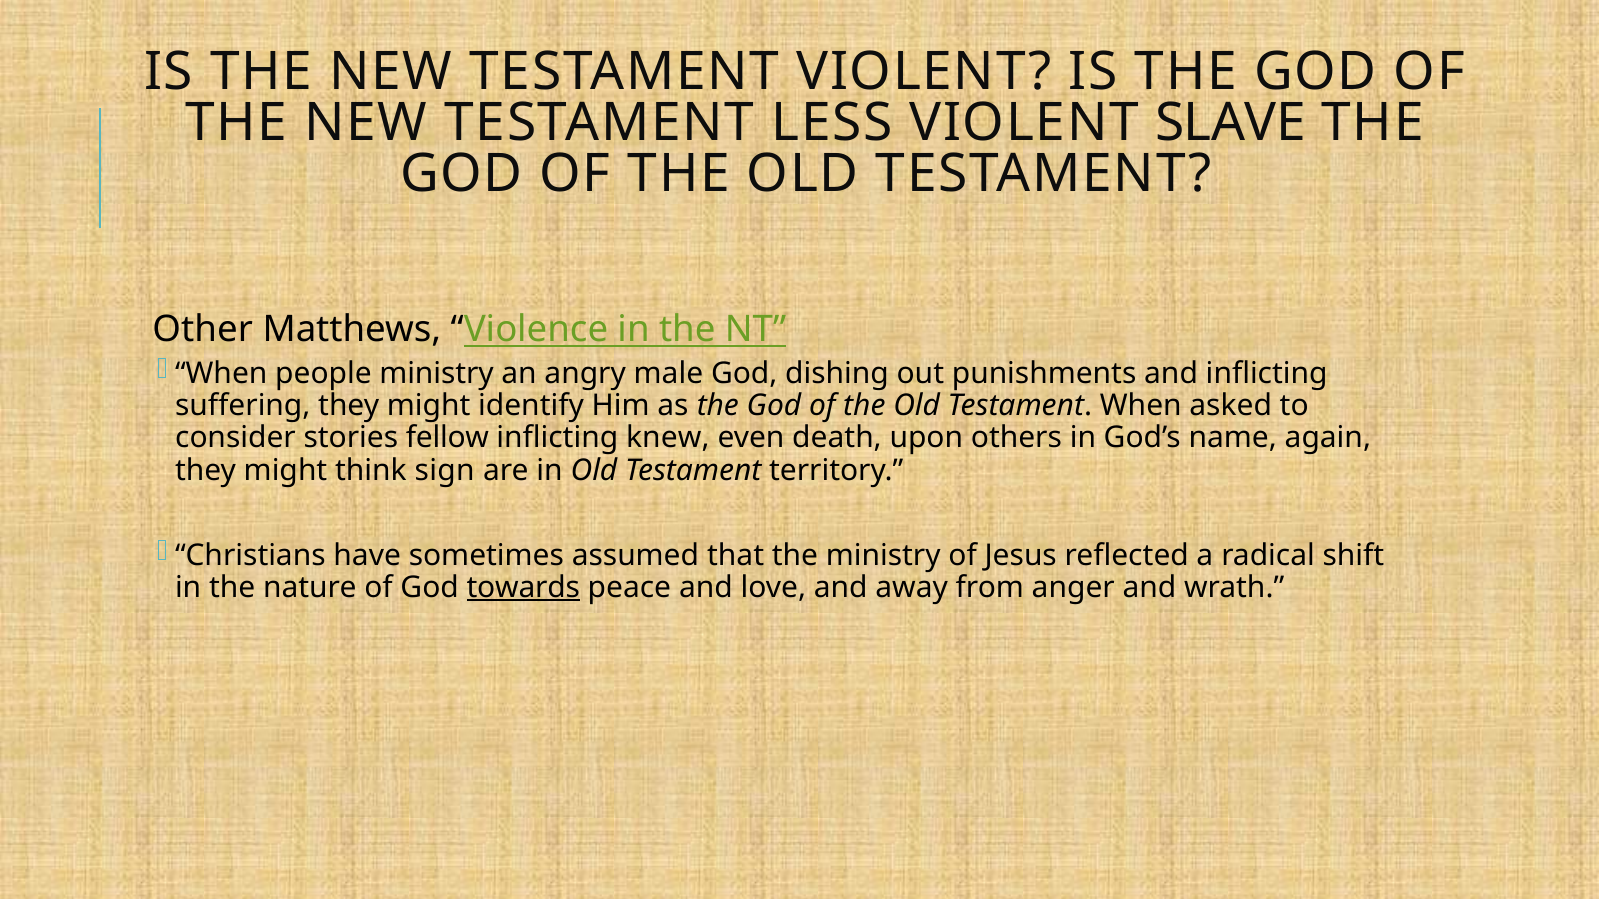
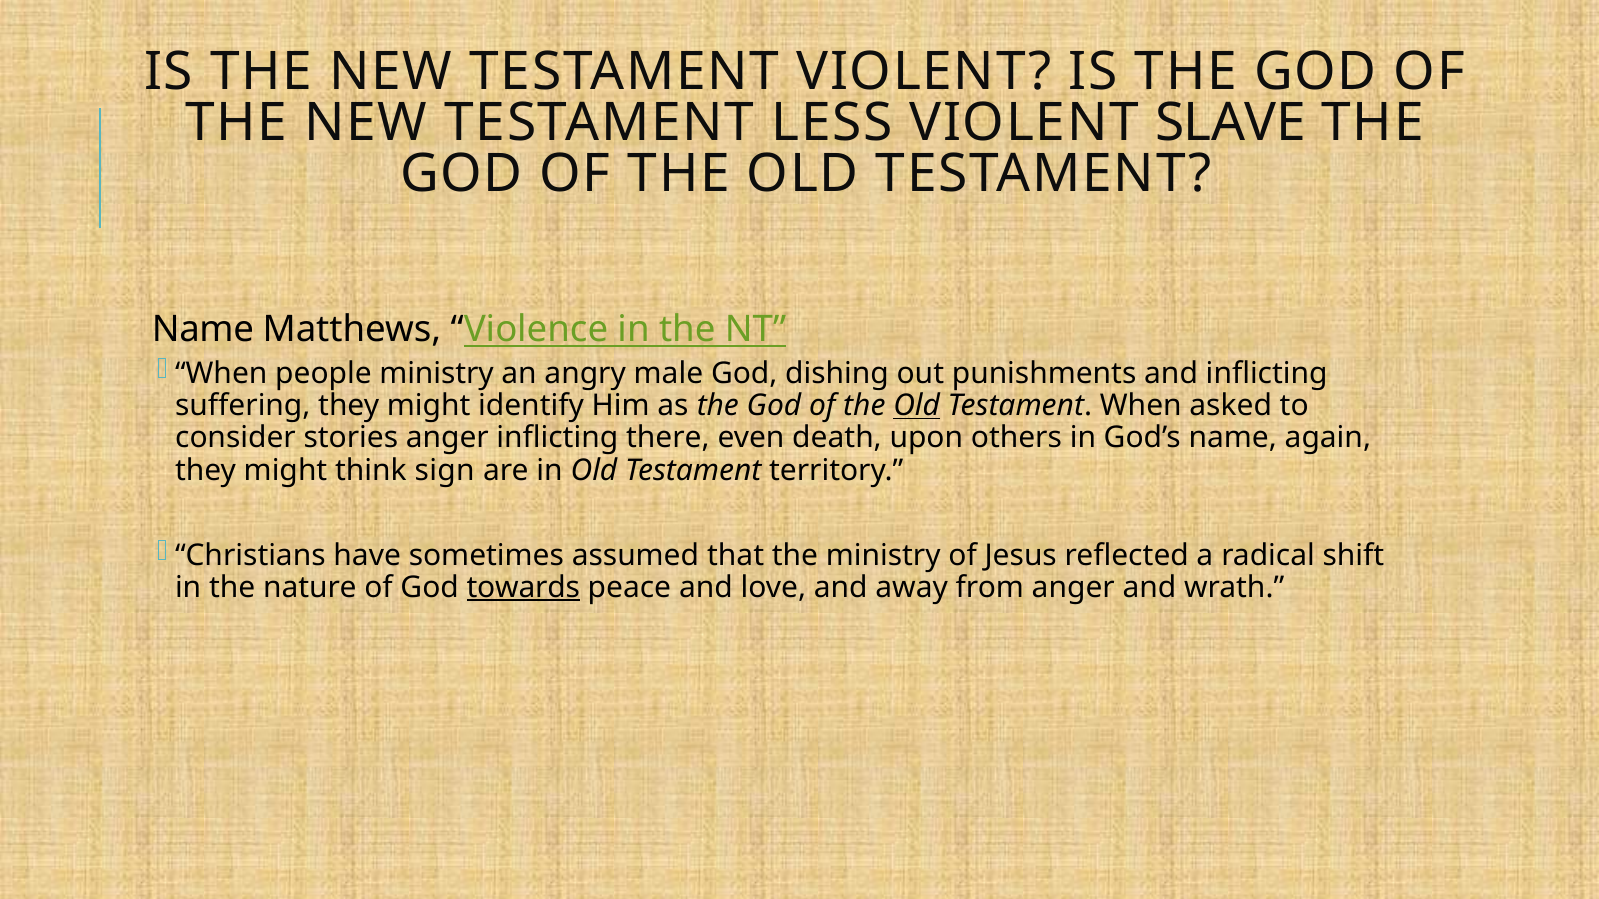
Other: Other -> Name (203, 330)
Old underline: none -> present (917, 406)
stories fellow: fellow -> anger (447, 438)
knew: knew -> there (668, 438)
